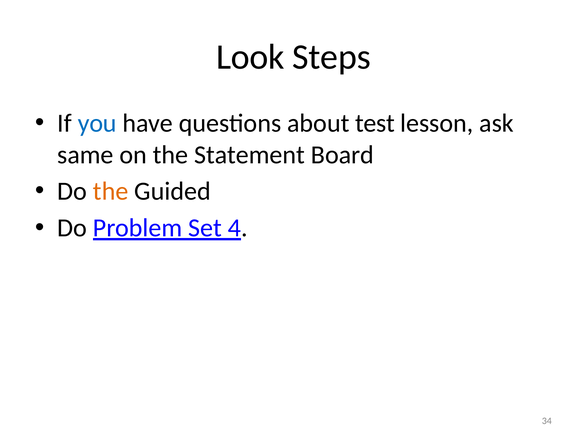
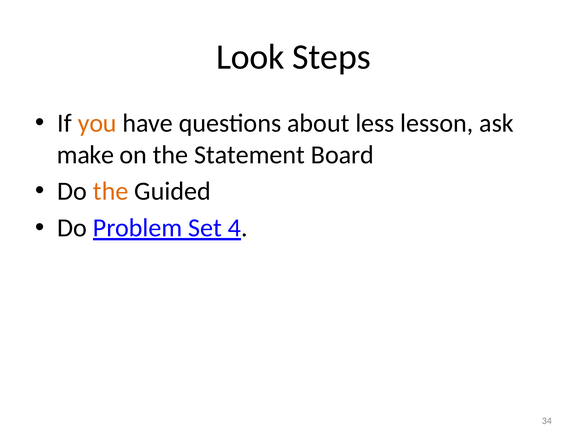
you colour: blue -> orange (97, 123)
test: test -> less (375, 123)
same: same -> make (85, 154)
